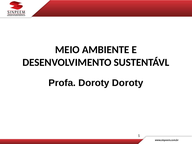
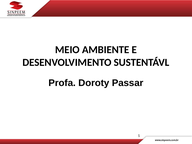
Doroty Doroty: Doroty -> Passar (128, 83)
